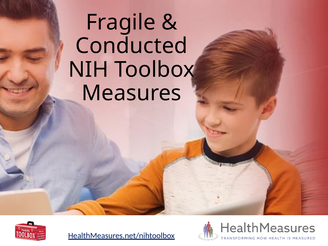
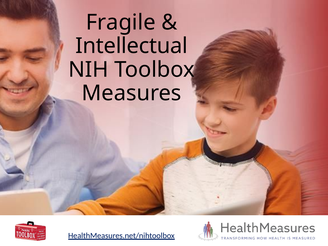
Conducted: Conducted -> Intellectual (132, 46)
